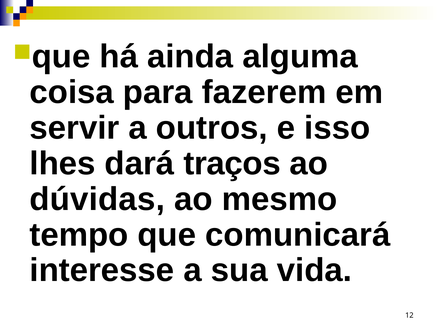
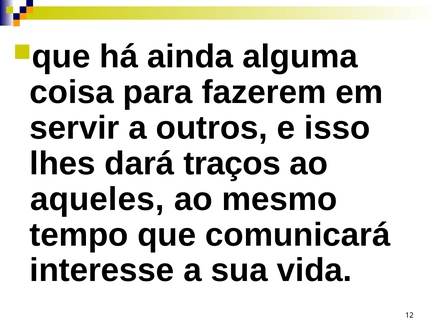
dúvidas: dúvidas -> aqueles (97, 199)
